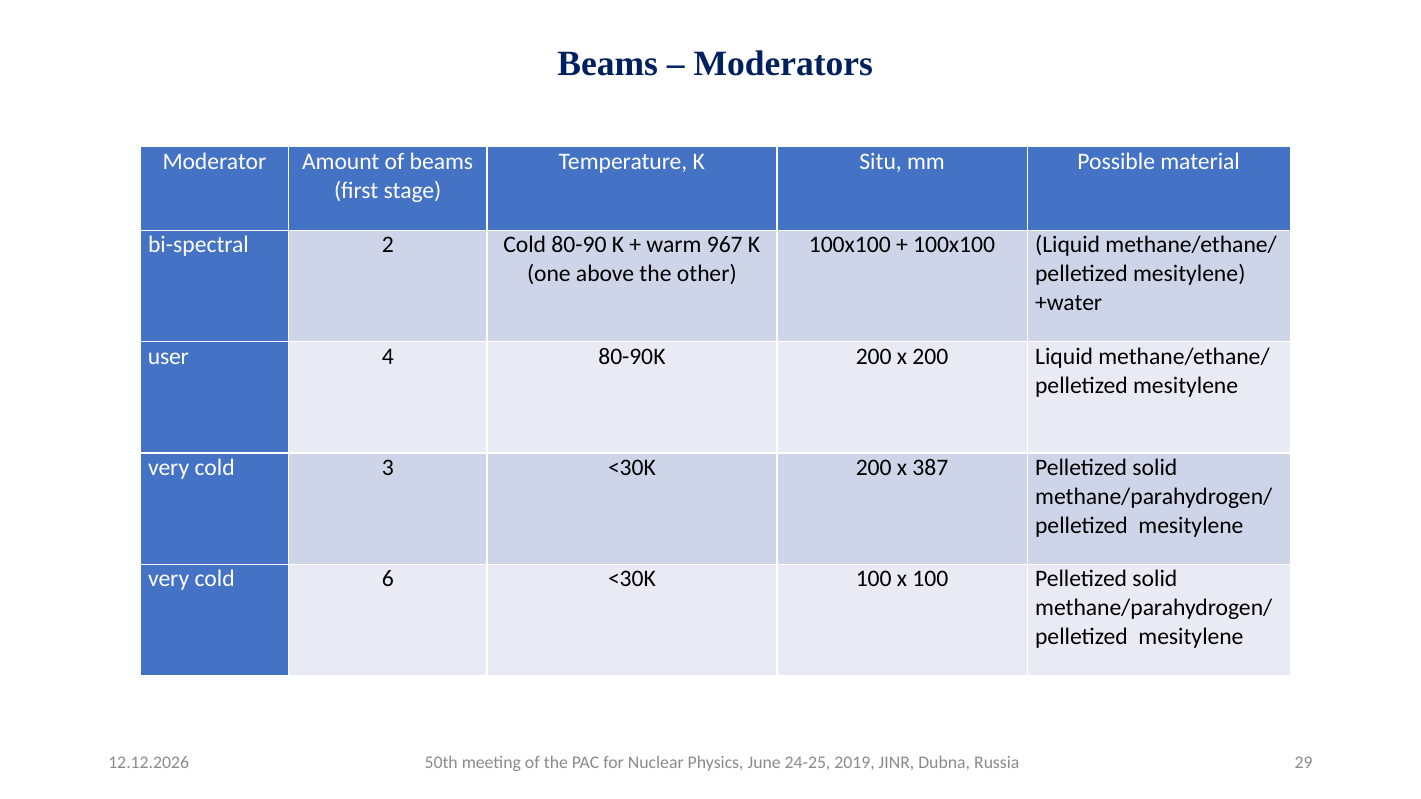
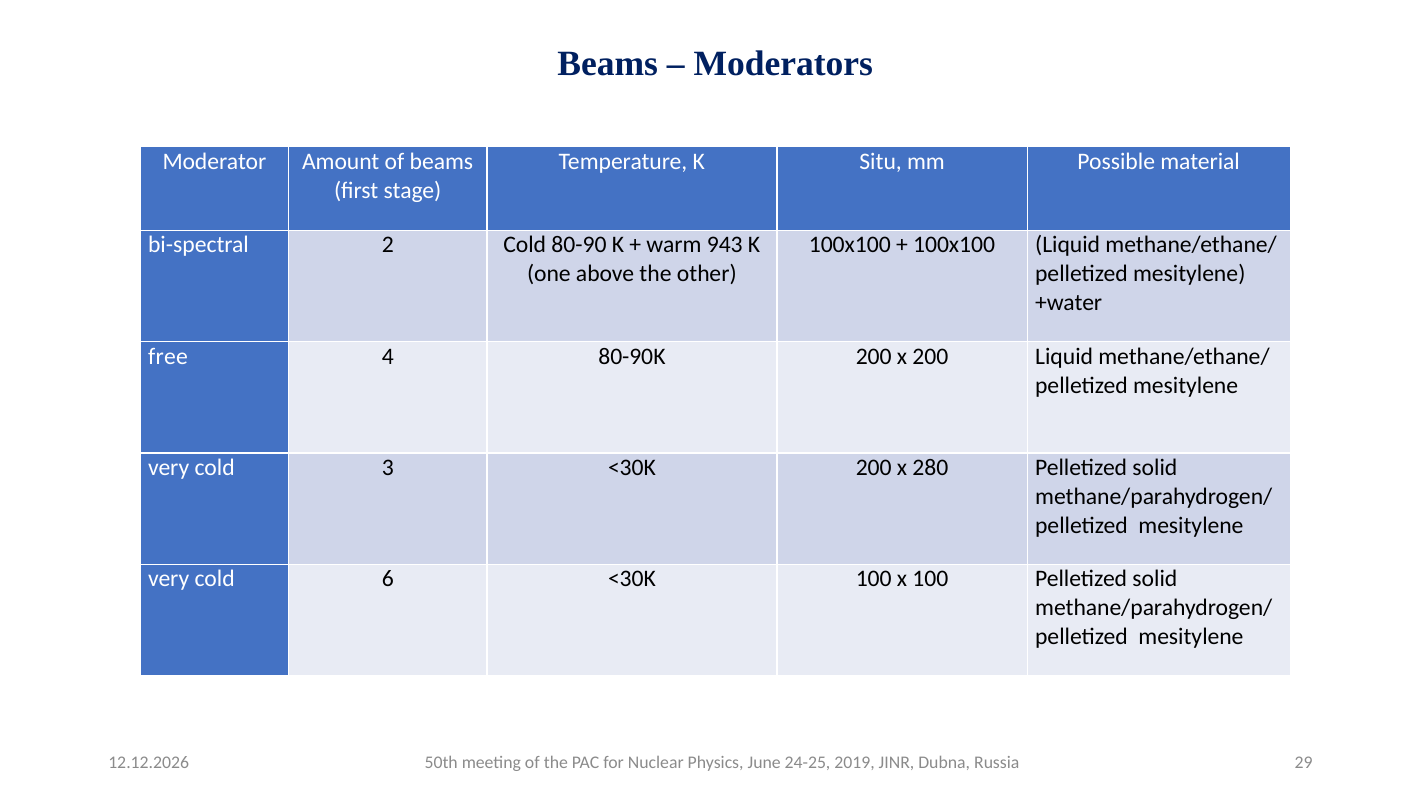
967: 967 -> 943 (725, 245)
user: user -> free (168, 356)
387: 387 -> 280 (930, 468)
